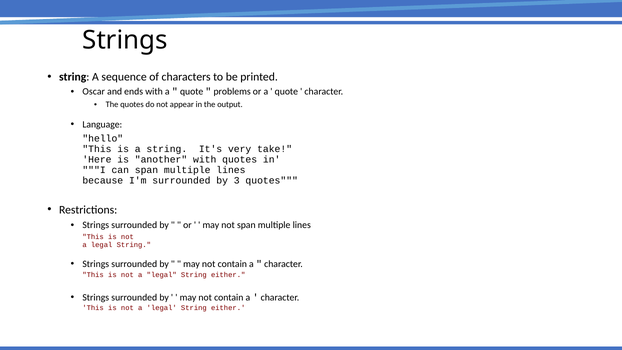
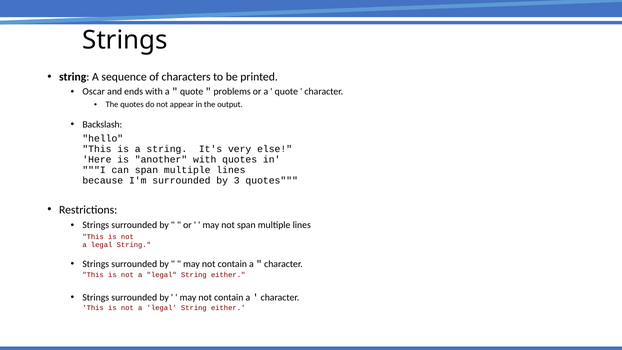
Language: Language -> Backslash (102, 124)
take: take -> else (275, 149)
